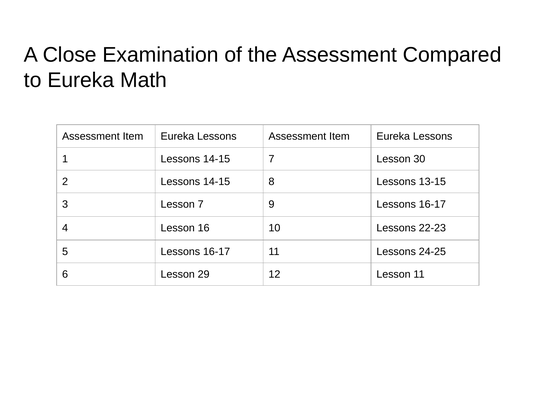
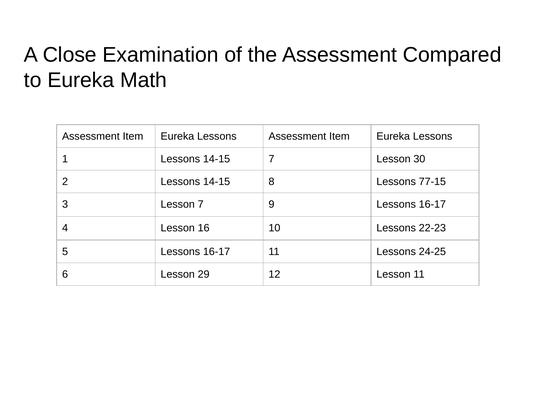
13-15: 13-15 -> 77-15 (432, 182)
